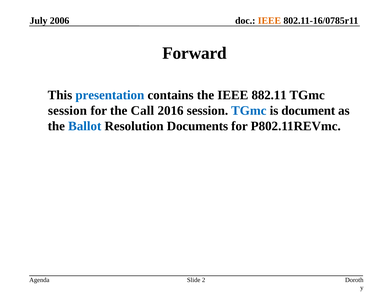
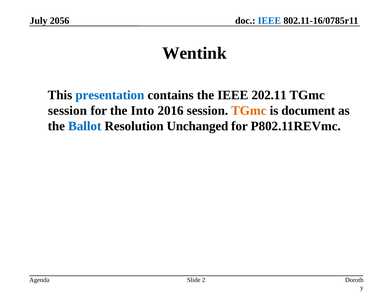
2006: 2006 -> 2056 (60, 21)
IEEE colour: orange -> blue (269, 21)
Forward: Forward -> Wentink (194, 53)
882.11: 882.11 -> 202.11 (269, 95)
Call: Call -> Into (142, 110)
TGmc colour: blue -> orange (249, 110)
Documents: Documents -> Unchanged (197, 126)
